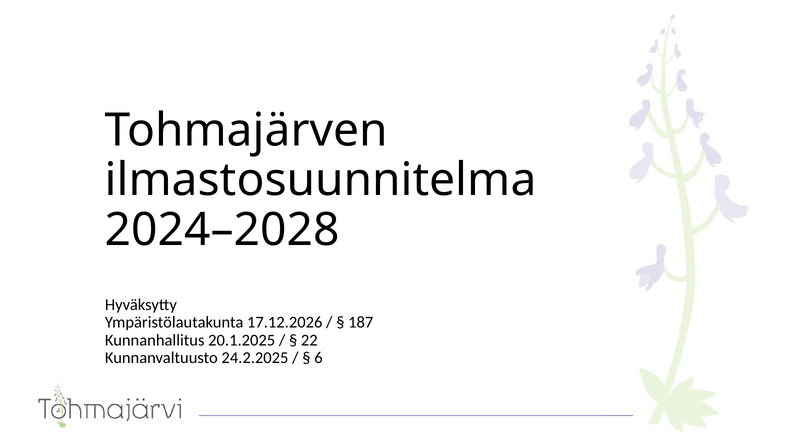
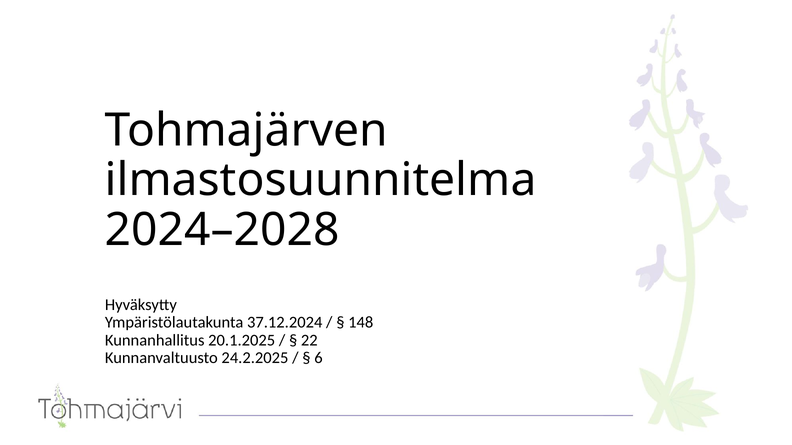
17.12.2026: 17.12.2026 -> 37.12.2024 (285, 323)
187: 187 -> 148 (361, 323)
